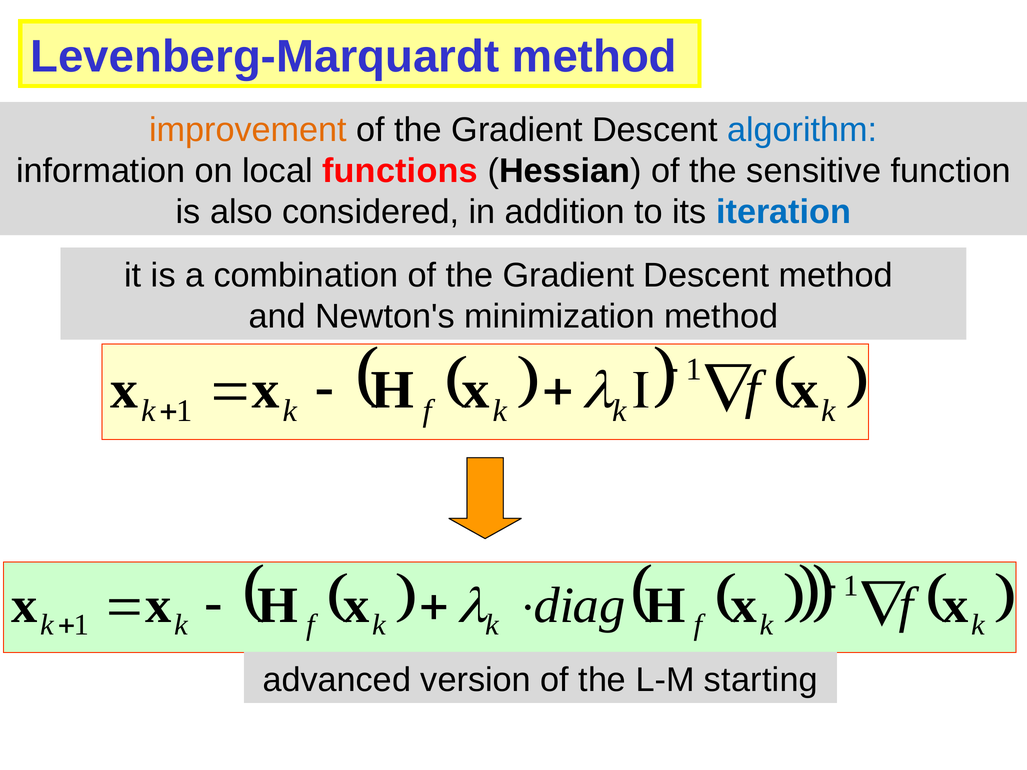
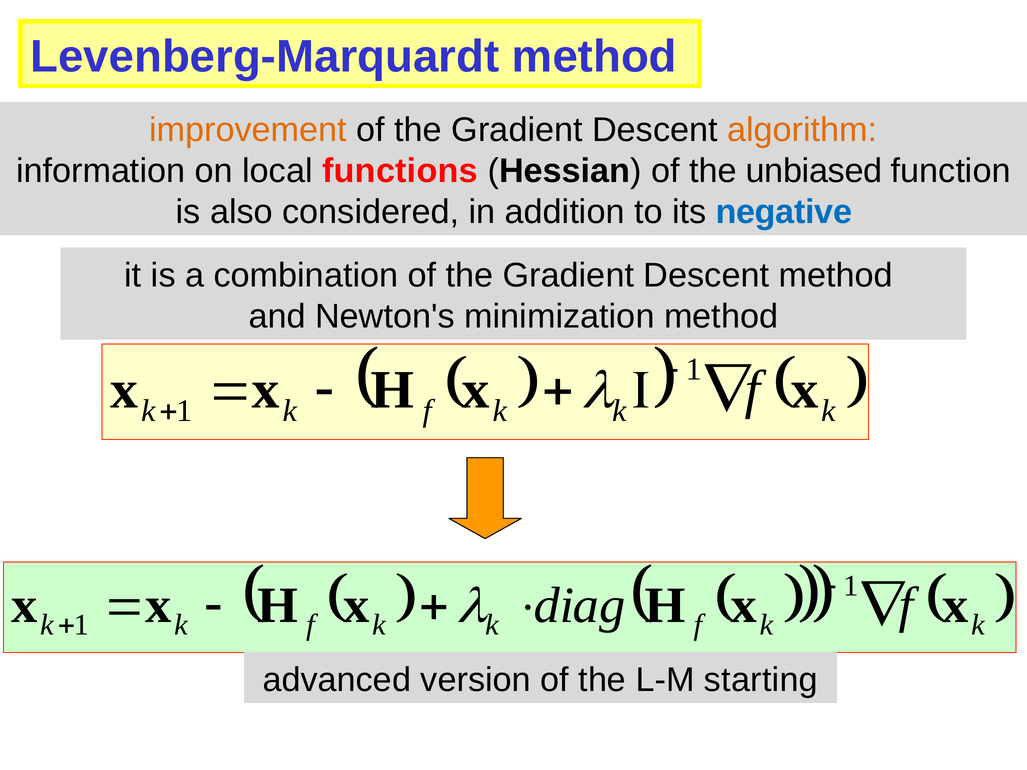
algorithm colour: blue -> orange (802, 130)
sensitive: sensitive -> unbiased (814, 171)
iteration: iteration -> negative (784, 212)
